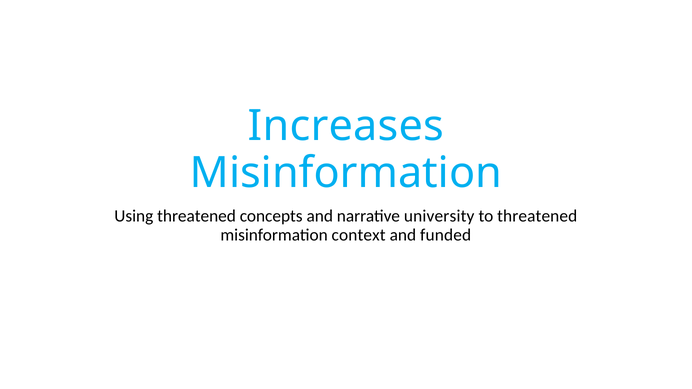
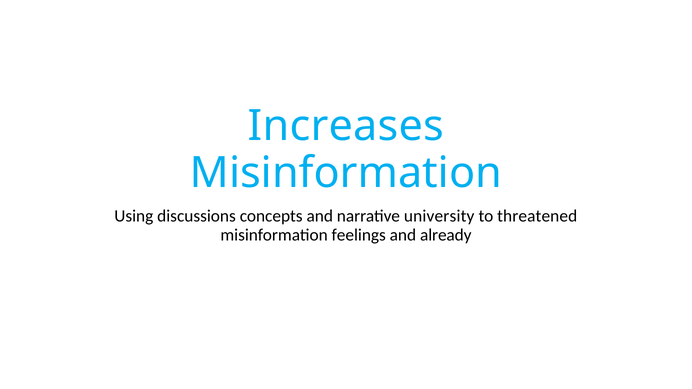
Using threatened: threatened -> discussions (197, 216)
context: context -> feelings (359, 235)
funded: funded -> already (446, 235)
